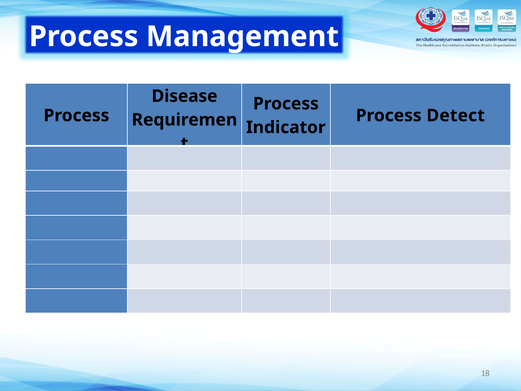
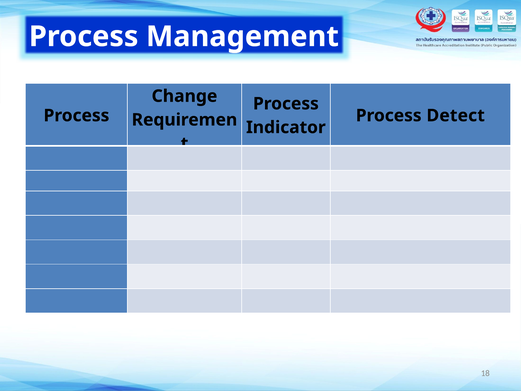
Disease: Disease -> Change (184, 96)
